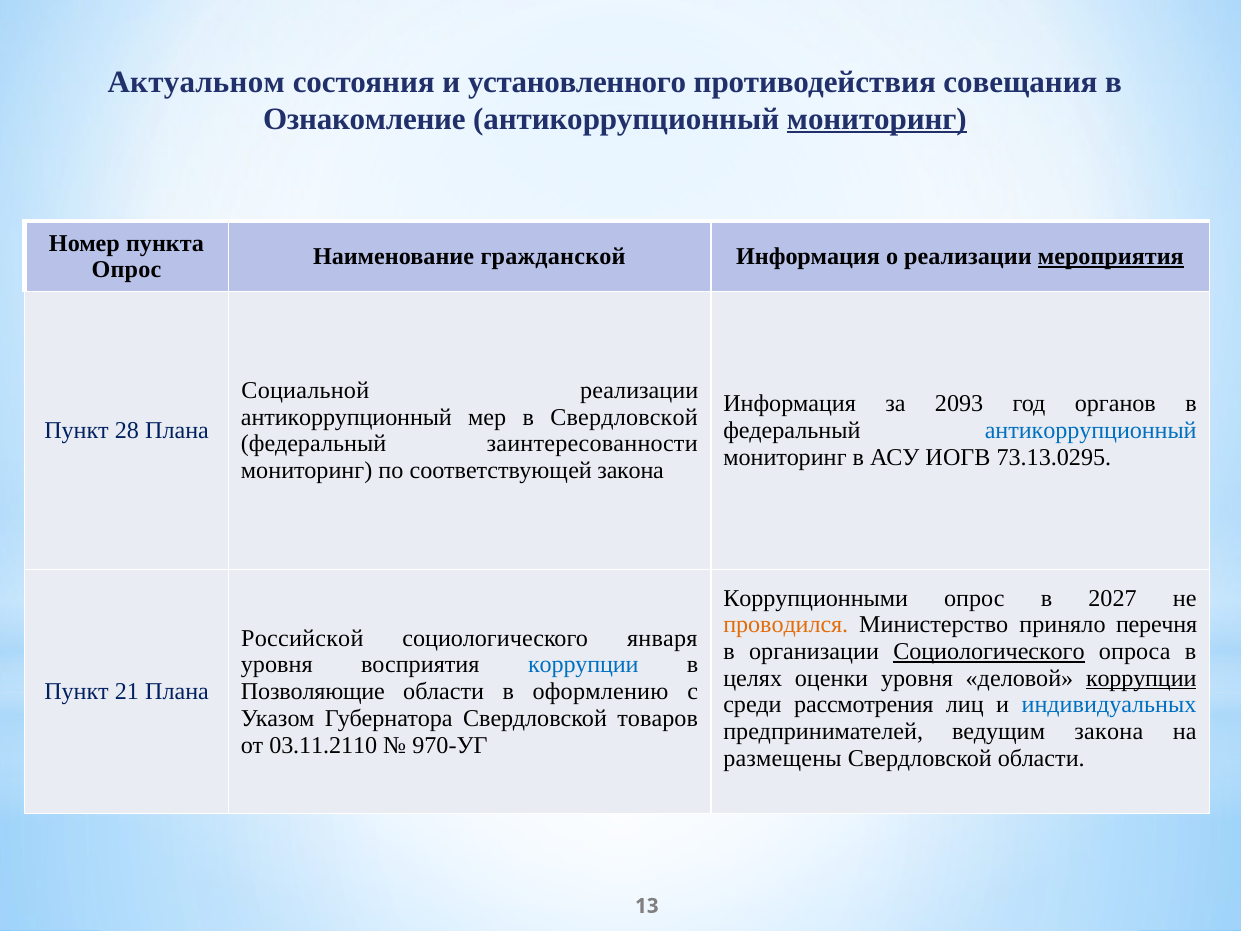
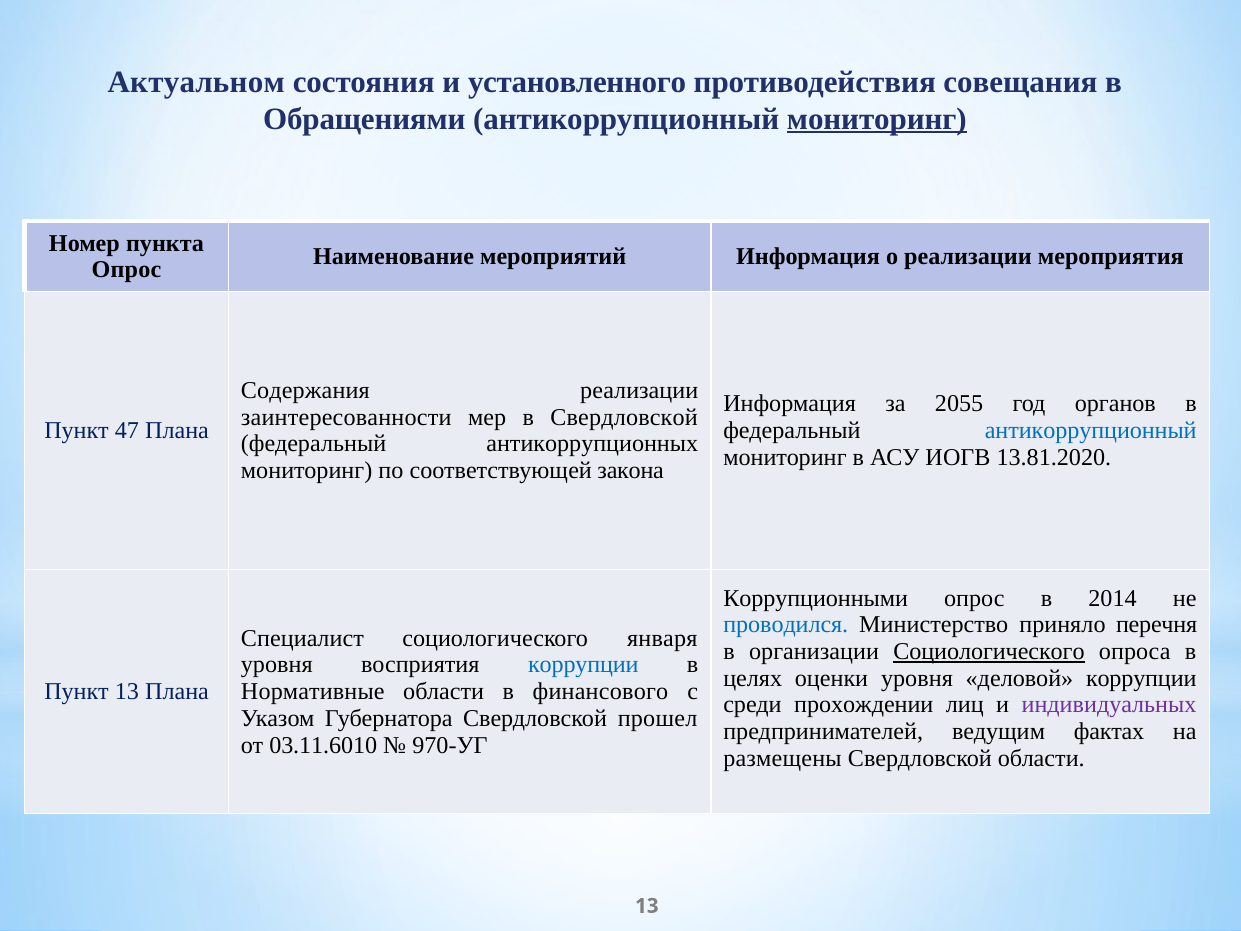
Ознакомление: Ознакомление -> Обращениями (364, 119)
гражданской: гражданской -> мероприятий (553, 256)
мероприятия underline: present -> none (1111, 256)
Социальной: Социальной -> Содержания (305, 390)
2093: 2093 -> 2055 (959, 404)
антикоррупционный: антикоррупционный -> заинтересованности (346, 417)
28: 28 -> 47 (127, 430)
заинтересованности: заинтересованности -> антикоррупционных (592, 444)
73.13.0295: 73.13.0295 -> 13.81.2020 (1054, 457)
2027: 2027 -> 2014 (1112, 598)
проводился colour: orange -> blue (786, 625)
Российской: Российской -> Специалист (302, 638)
коррупции underline: present -> none (1141, 678)
Пункт 21: 21 -> 13 (127, 691)
Позволяющие: Позволяющие -> Нормативные (313, 691)
оформлению: оформлению -> финансового (600, 691)
рассмотрения: рассмотрения -> прохождении (864, 705)
индивидуальных colour: blue -> purple (1109, 705)
товаров: товаров -> прошел (658, 718)
ведущим закона: закона -> фактах (1109, 732)
03.11.2110: 03.11.2110 -> 03.11.6010 (323, 745)
